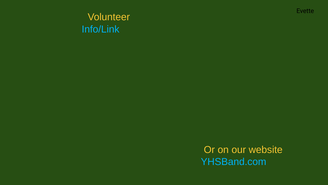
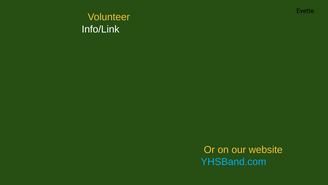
Info/Link colour: light blue -> white (101, 29)
